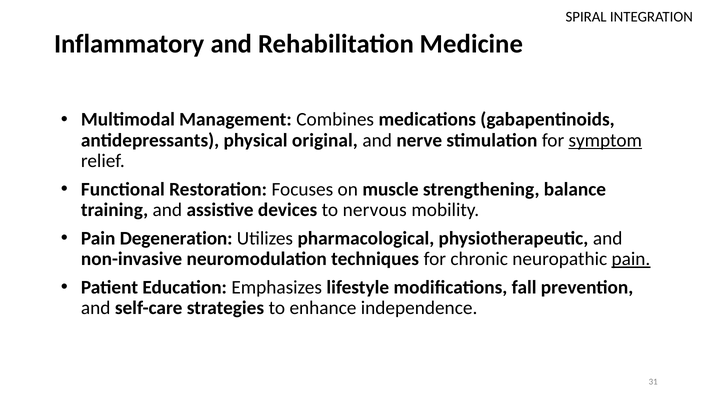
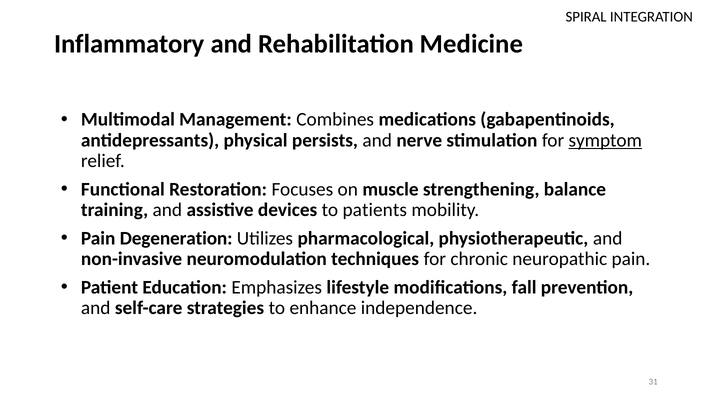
original: original -> persists (325, 140)
nervous: nervous -> patients (375, 210)
pain underline: present -> none (631, 259)
